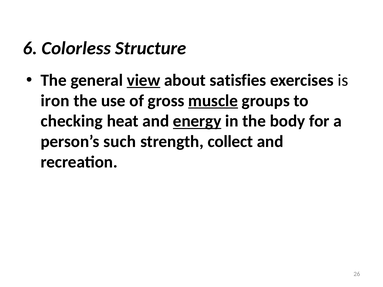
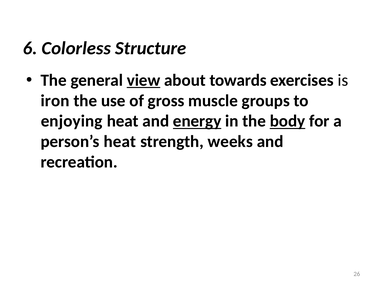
satisfies: satisfies -> towards (238, 80)
muscle underline: present -> none (213, 101)
checking: checking -> enjoying (72, 121)
body underline: none -> present (288, 121)
person’s such: such -> heat (120, 142)
collect: collect -> weeks (230, 142)
